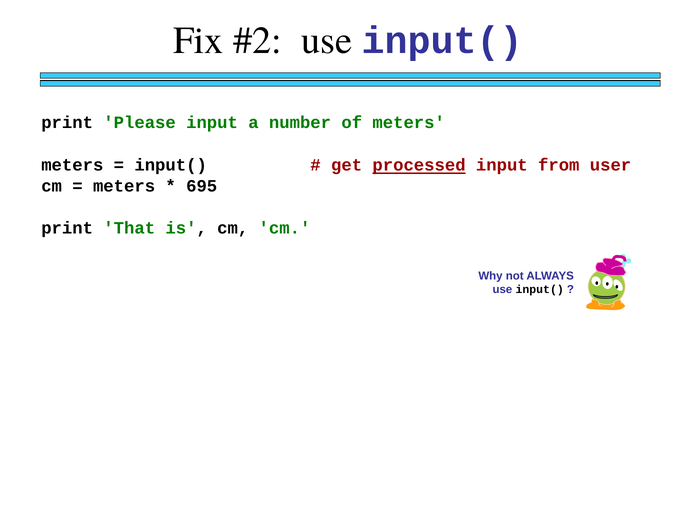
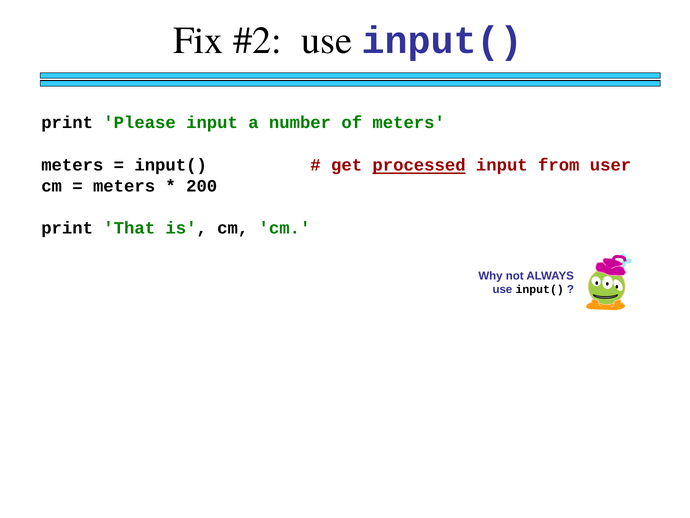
695: 695 -> 200 (202, 186)
